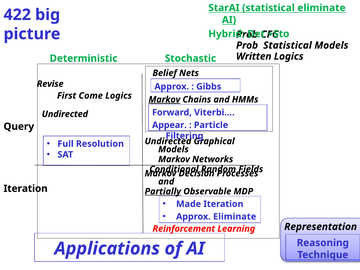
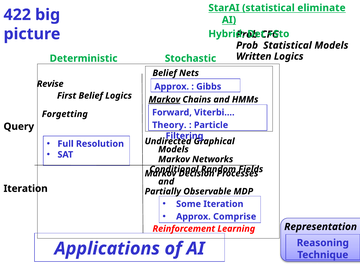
First Come: Come -> Belief (91, 96)
Undirected: Undirected -> Forgetting (65, 114)
Appear: Appear -> Theory (169, 125)
Partially underline: present -> none (163, 191)
Made: Made -> Some (189, 204)
Approx Eliminate: Eliminate -> Comprise (235, 217)
